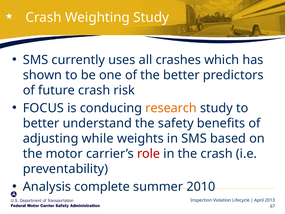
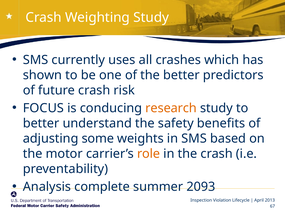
while: while -> some (98, 138)
role colour: red -> orange (149, 154)
2010: 2010 -> 2093 (201, 186)
